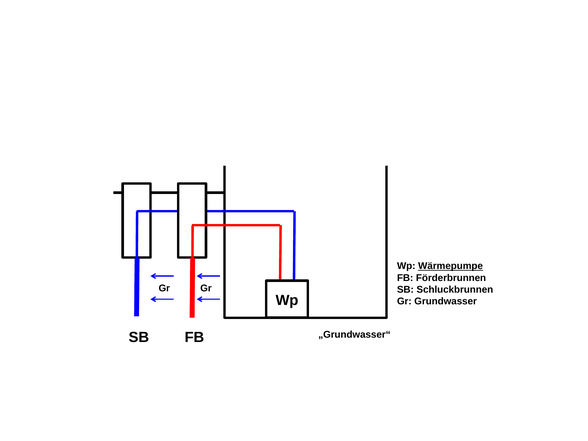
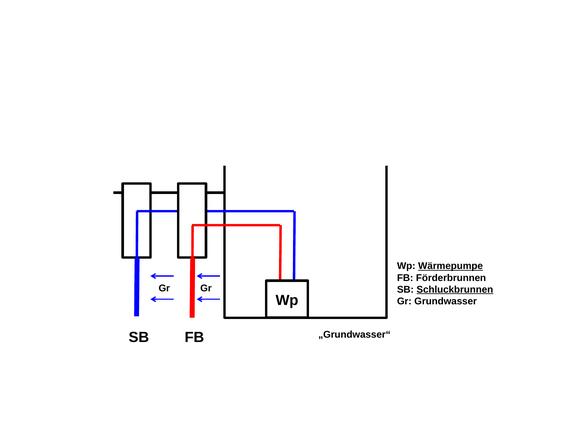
Schluckbrunnen underline: none -> present (455, 290)
